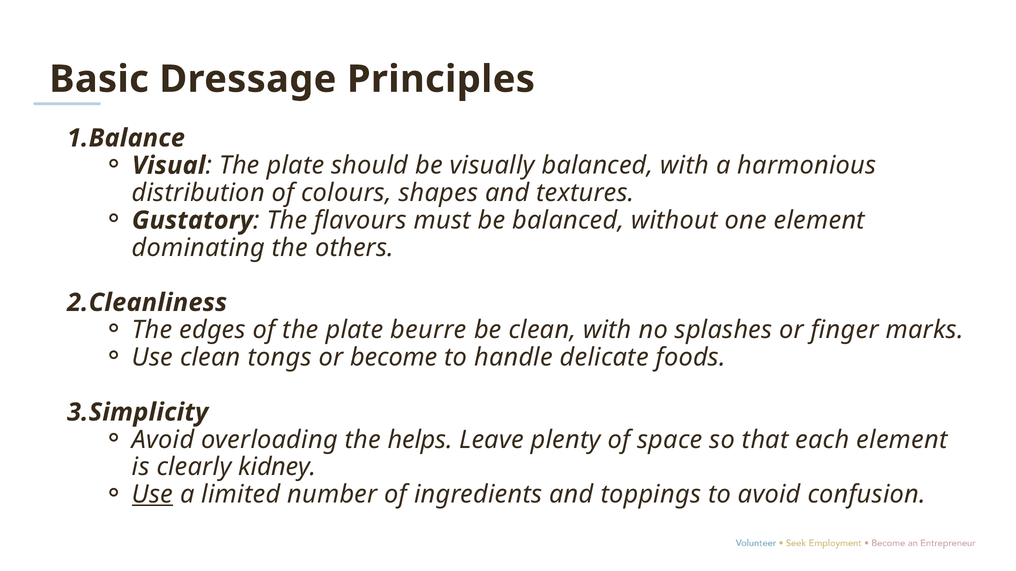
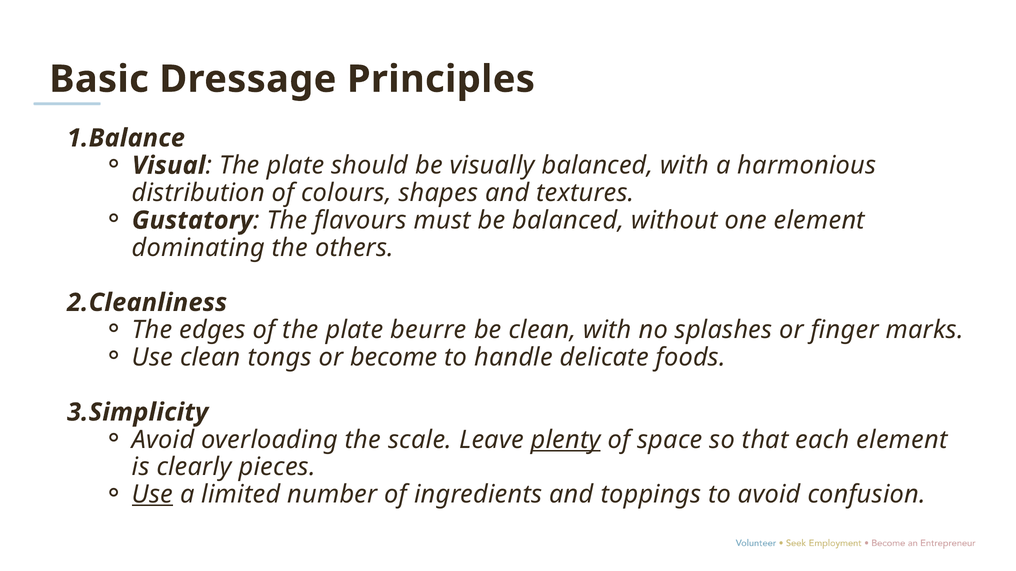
helps: helps -> scale (420, 440)
plenty underline: none -> present (566, 440)
kidney: kidney -> pieces (277, 467)
